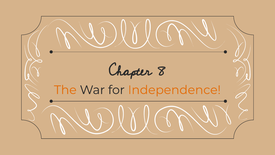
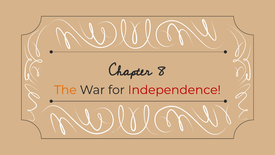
Independence colour: orange -> red (174, 90)
